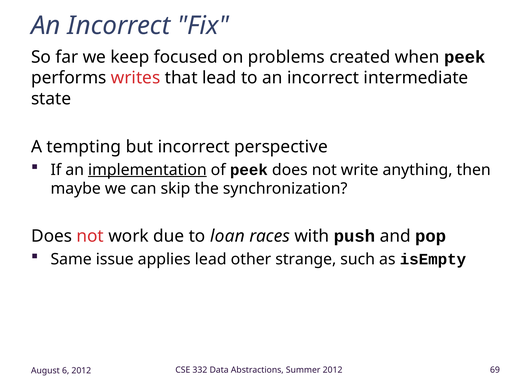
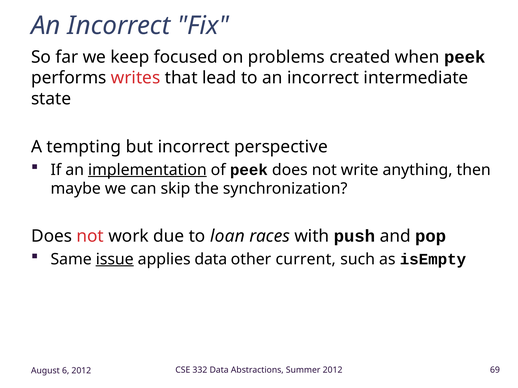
issue underline: none -> present (115, 259)
applies lead: lead -> data (211, 259)
strange: strange -> current (306, 259)
